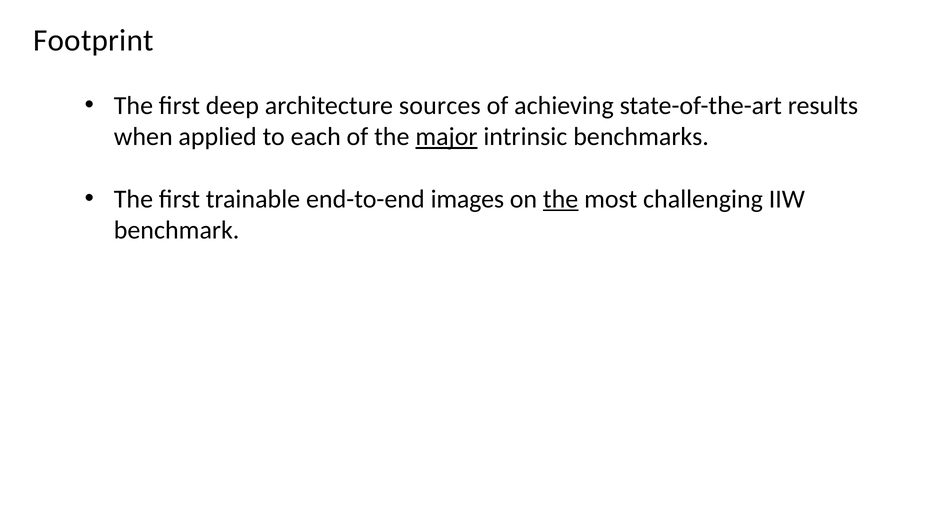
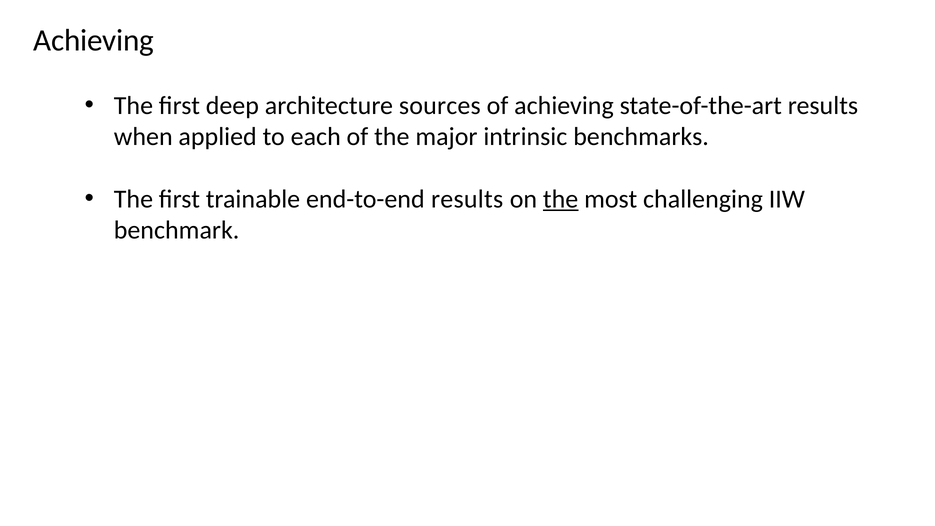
Footprint: Footprint -> Achieving (94, 41)
major underline: present -> none (446, 137)
end-to-end images: images -> results (467, 199)
